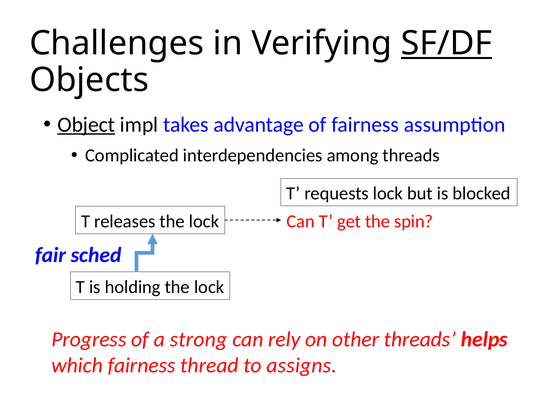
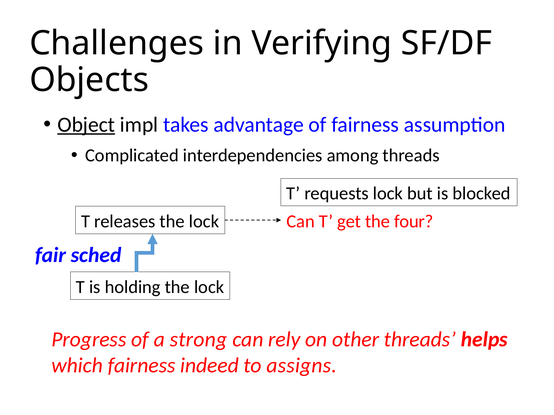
SF/DF underline: present -> none (446, 44)
spin: spin -> four (414, 222)
thread: thread -> indeed (210, 366)
